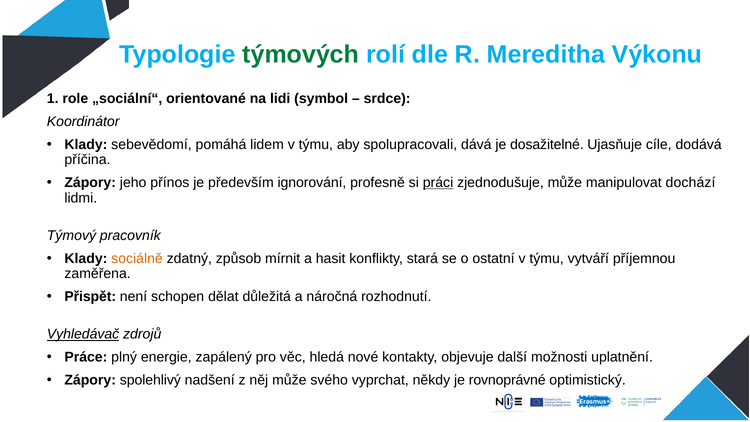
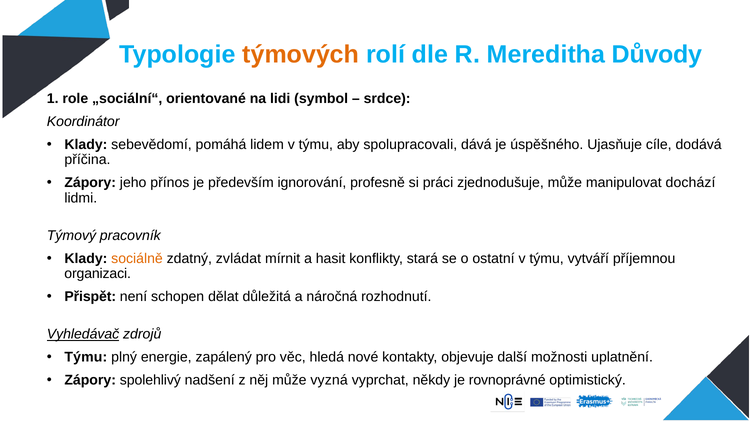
týmových colour: green -> orange (301, 54)
Výkonu: Výkonu -> Důvody (657, 54)
dosažitelné: dosažitelné -> úspěšného (547, 144)
práci underline: present -> none (438, 183)
způsob: způsob -> zvládat (238, 258)
zaměřena: zaměřena -> organizaci (98, 274)
Práce: Práce -> Týmu (86, 357)
svého: svého -> vyzná (329, 380)
